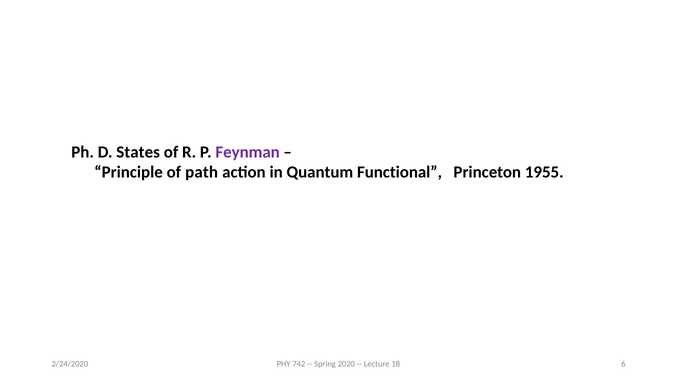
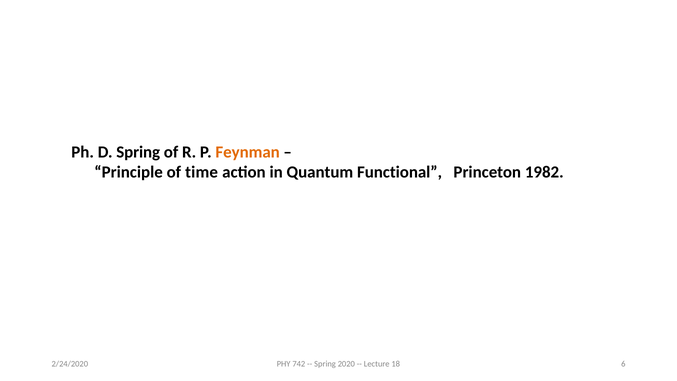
D States: States -> Spring (138, 152)
Feynman colour: purple -> orange (248, 152)
path: path -> time (202, 172)
1955: 1955 -> 1982 (544, 172)
